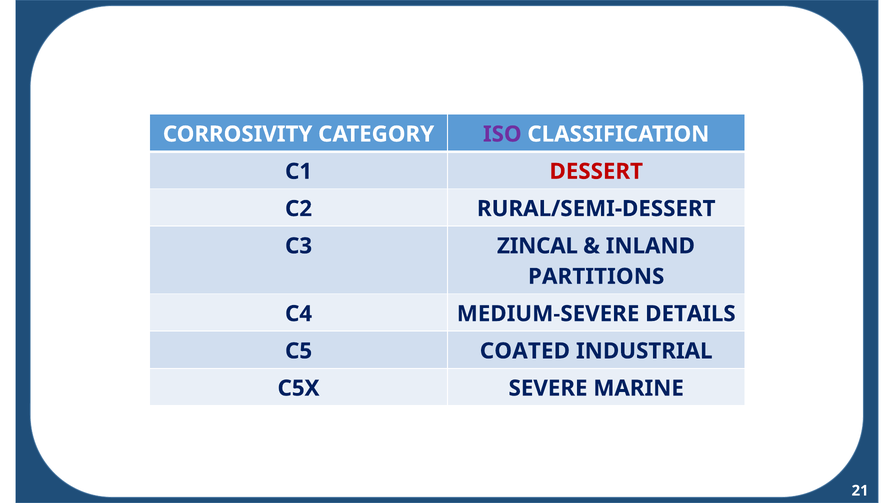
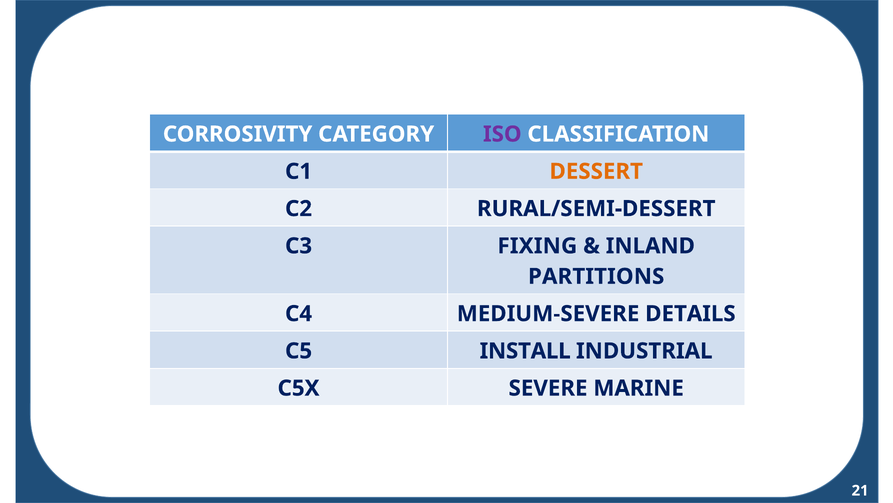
DESSERT colour: red -> orange (596, 171)
ZINCAL: ZINCAL -> FIXING (537, 246)
COATED: COATED -> INSTALL (525, 351)
